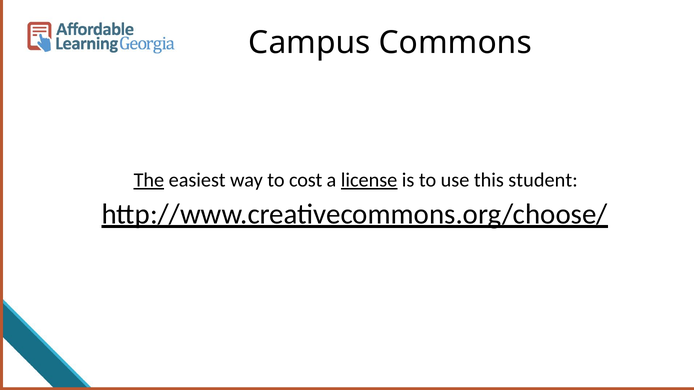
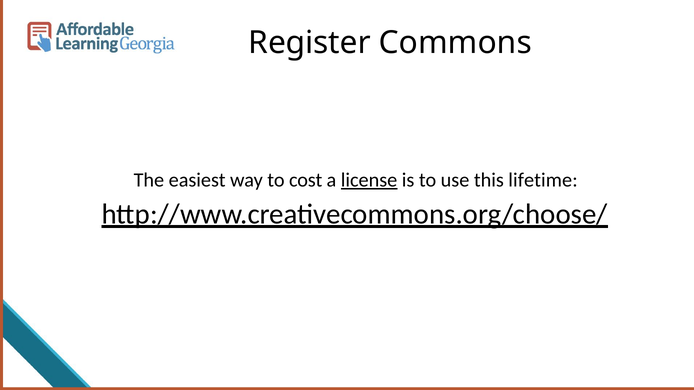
Campus: Campus -> Register (310, 43)
The underline: present -> none (149, 180)
student: student -> lifetime (543, 180)
